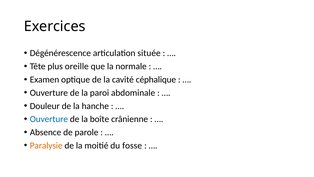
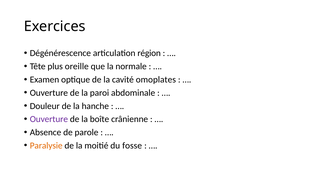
située: située -> région (149, 53)
céphalique: céphalique -> omoplates (156, 79)
Ouverture colour: blue -> purple (49, 119)
